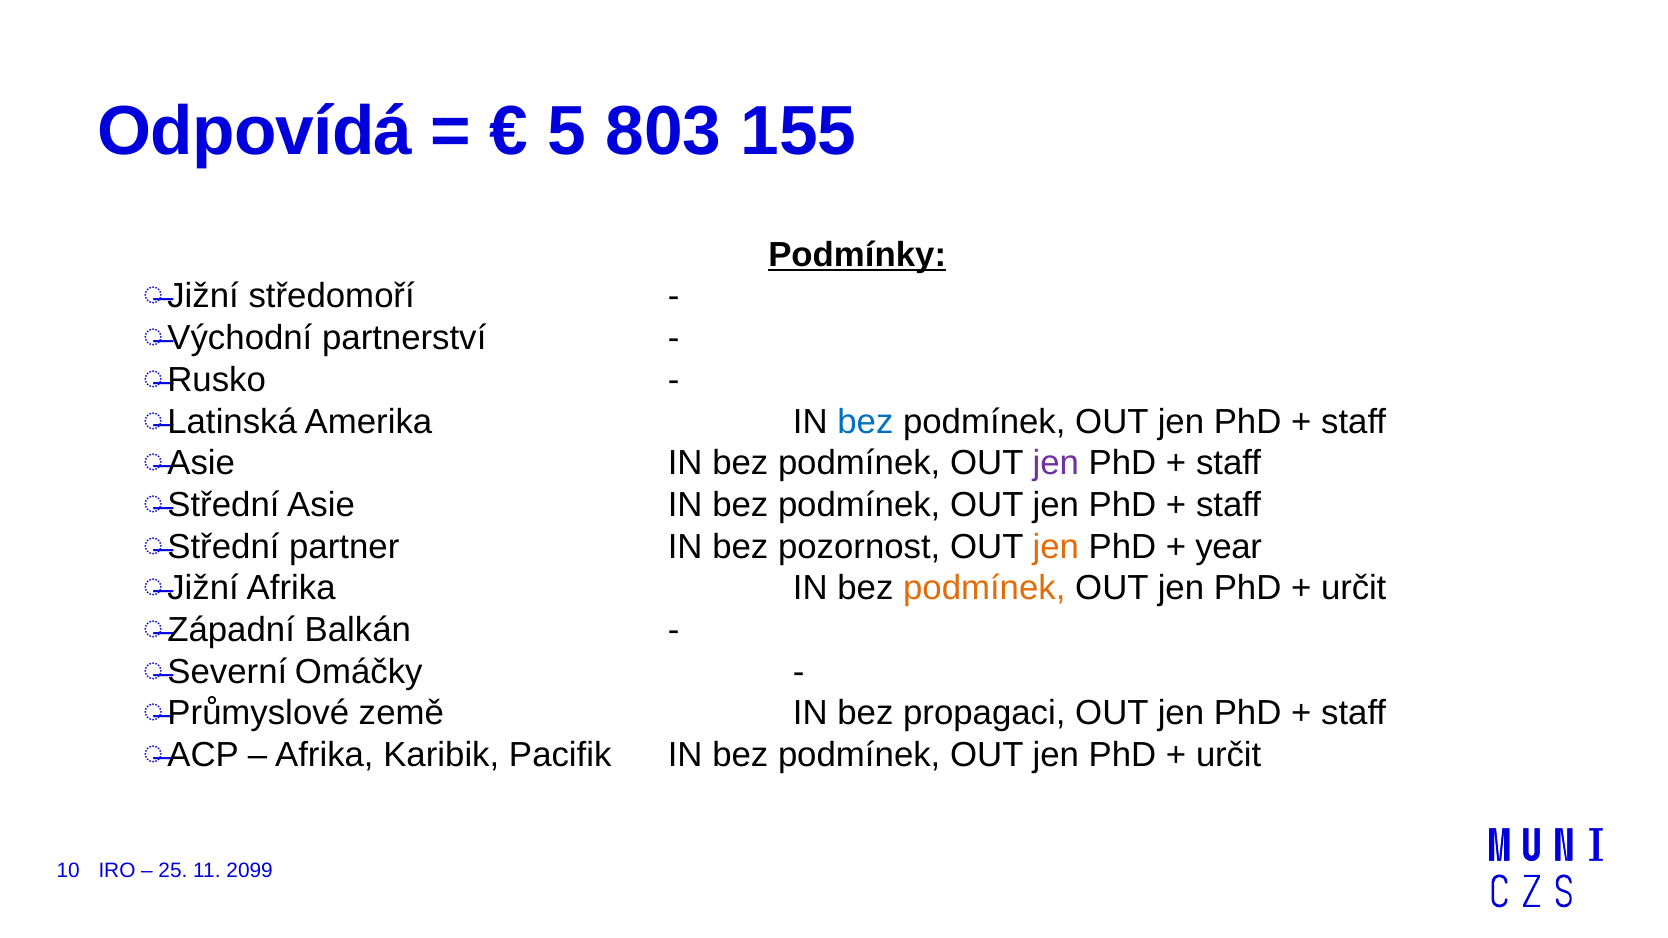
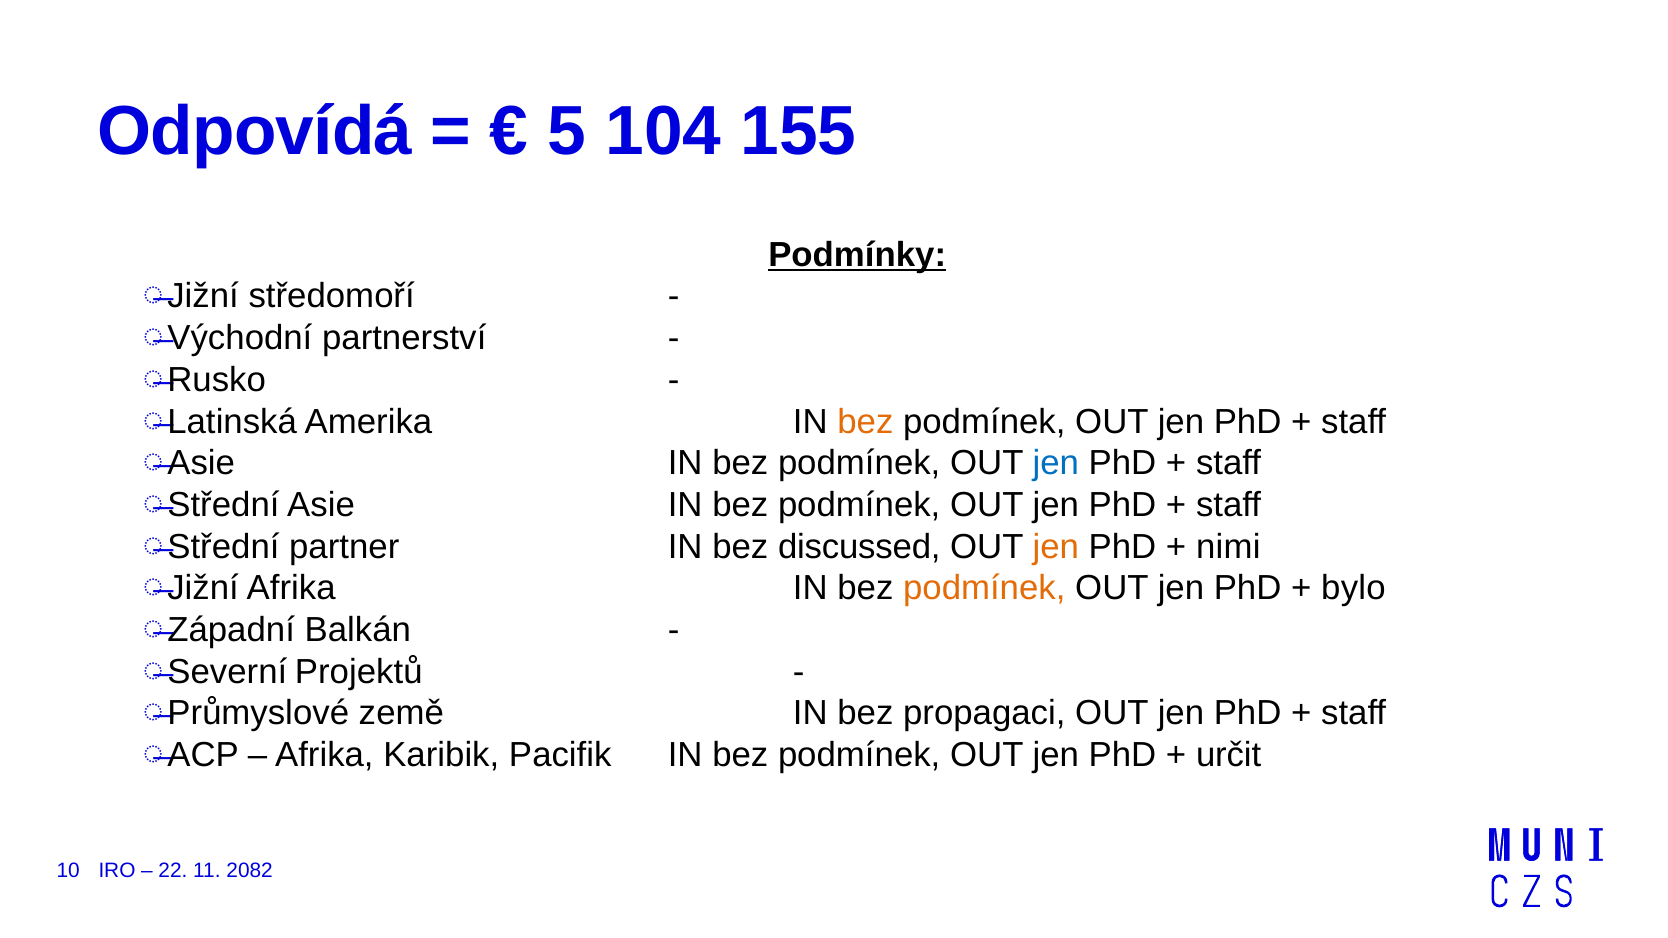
803: 803 -> 104 (663, 131)
bez colour: blue -> orange (865, 422)
jen colour: purple -> blue (1056, 463)
pozornost: pozornost -> discussed (859, 547)
year: year -> nimi (1228, 547)
určit: určit -> bylo (1353, 589)
Omáčky: Omáčky -> Projektů (359, 672)
25: 25 -> 22 (173, 871)
2099: 2099 -> 2082 (250, 871)
